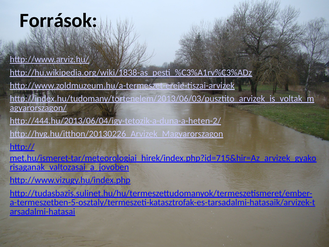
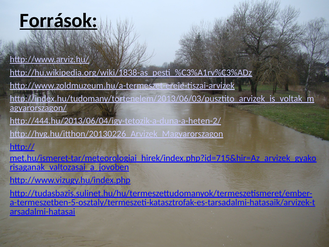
Források underline: none -> present (59, 20)
